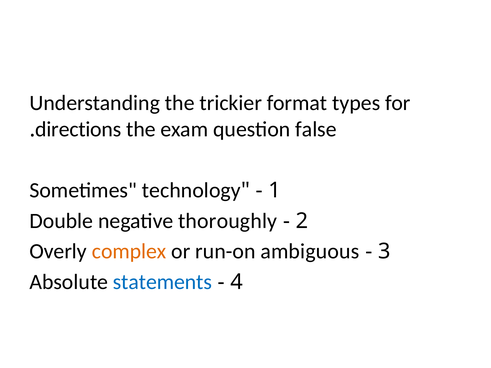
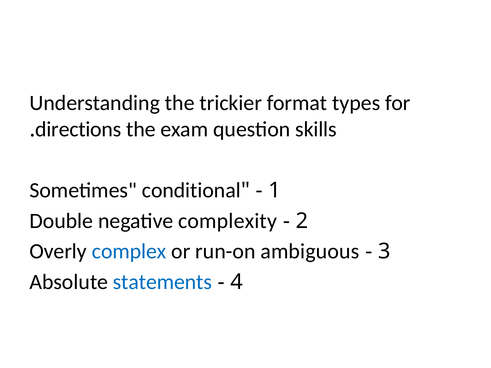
false: false -> skills (316, 129)
technology: technology -> conditional (191, 190)
thoroughly: thoroughly -> complexity (228, 221)
complex colour: orange -> blue (129, 252)
